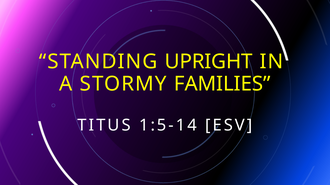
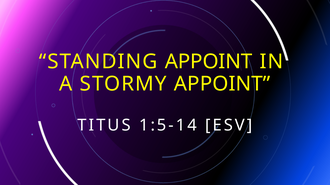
STANDING UPRIGHT: UPRIGHT -> APPOINT (209, 62)
STORMY FAMILIES: FAMILIES -> APPOINT (222, 84)
